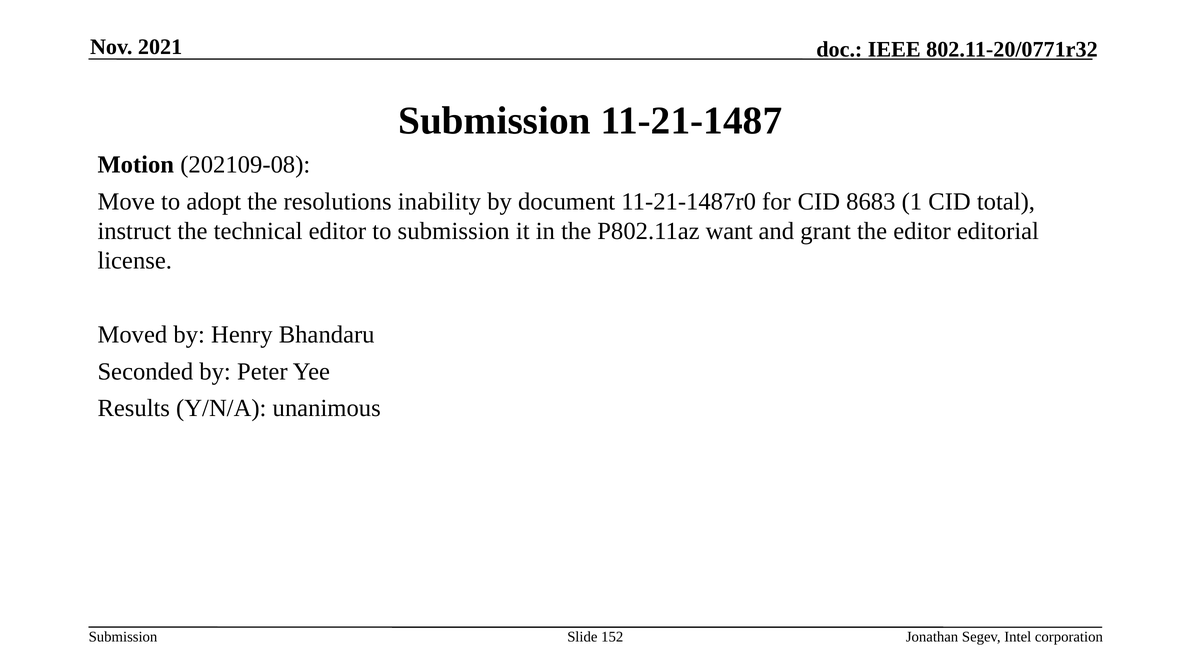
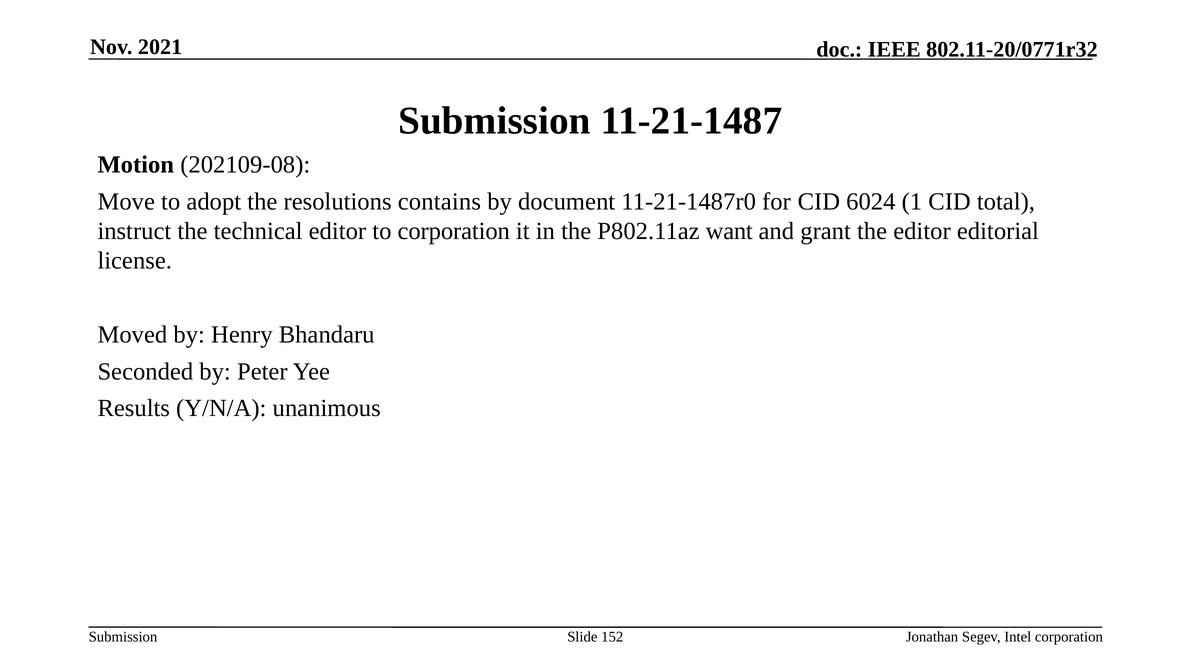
inability: inability -> contains (439, 202)
8683: 8683 -> 6024 (871, 202)
to submission: submission -> corporation (454, 231)
